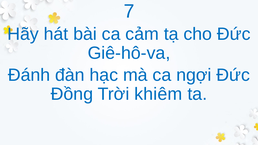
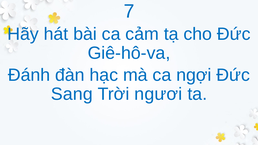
Đồng: Đồng -> Sang (72, 94)
khiêm: khiêm -> ngươi (158, 94)
